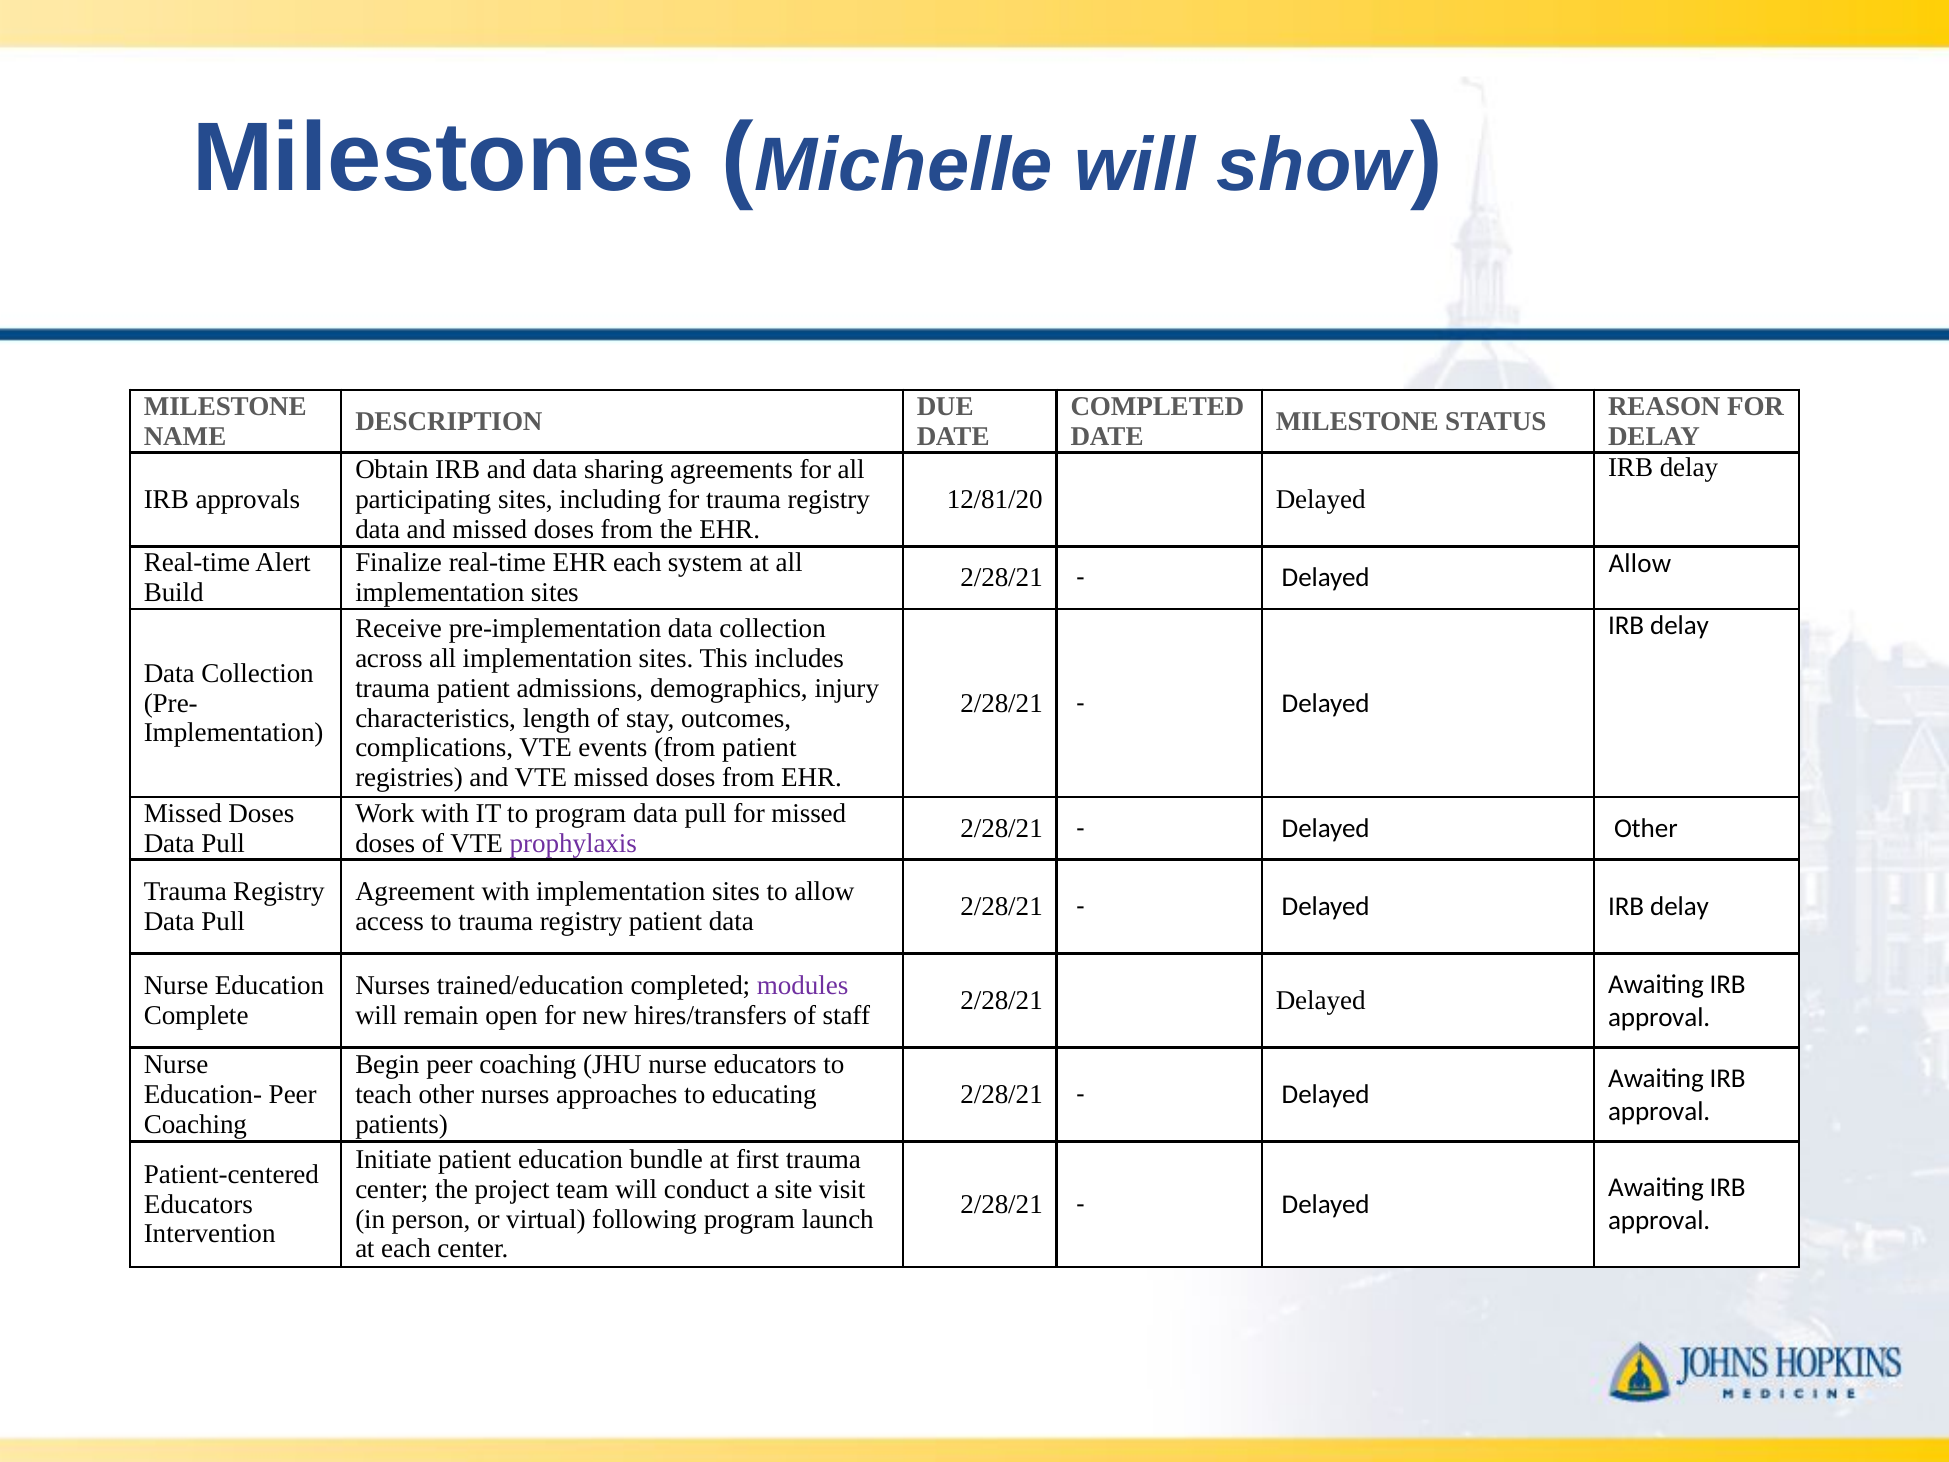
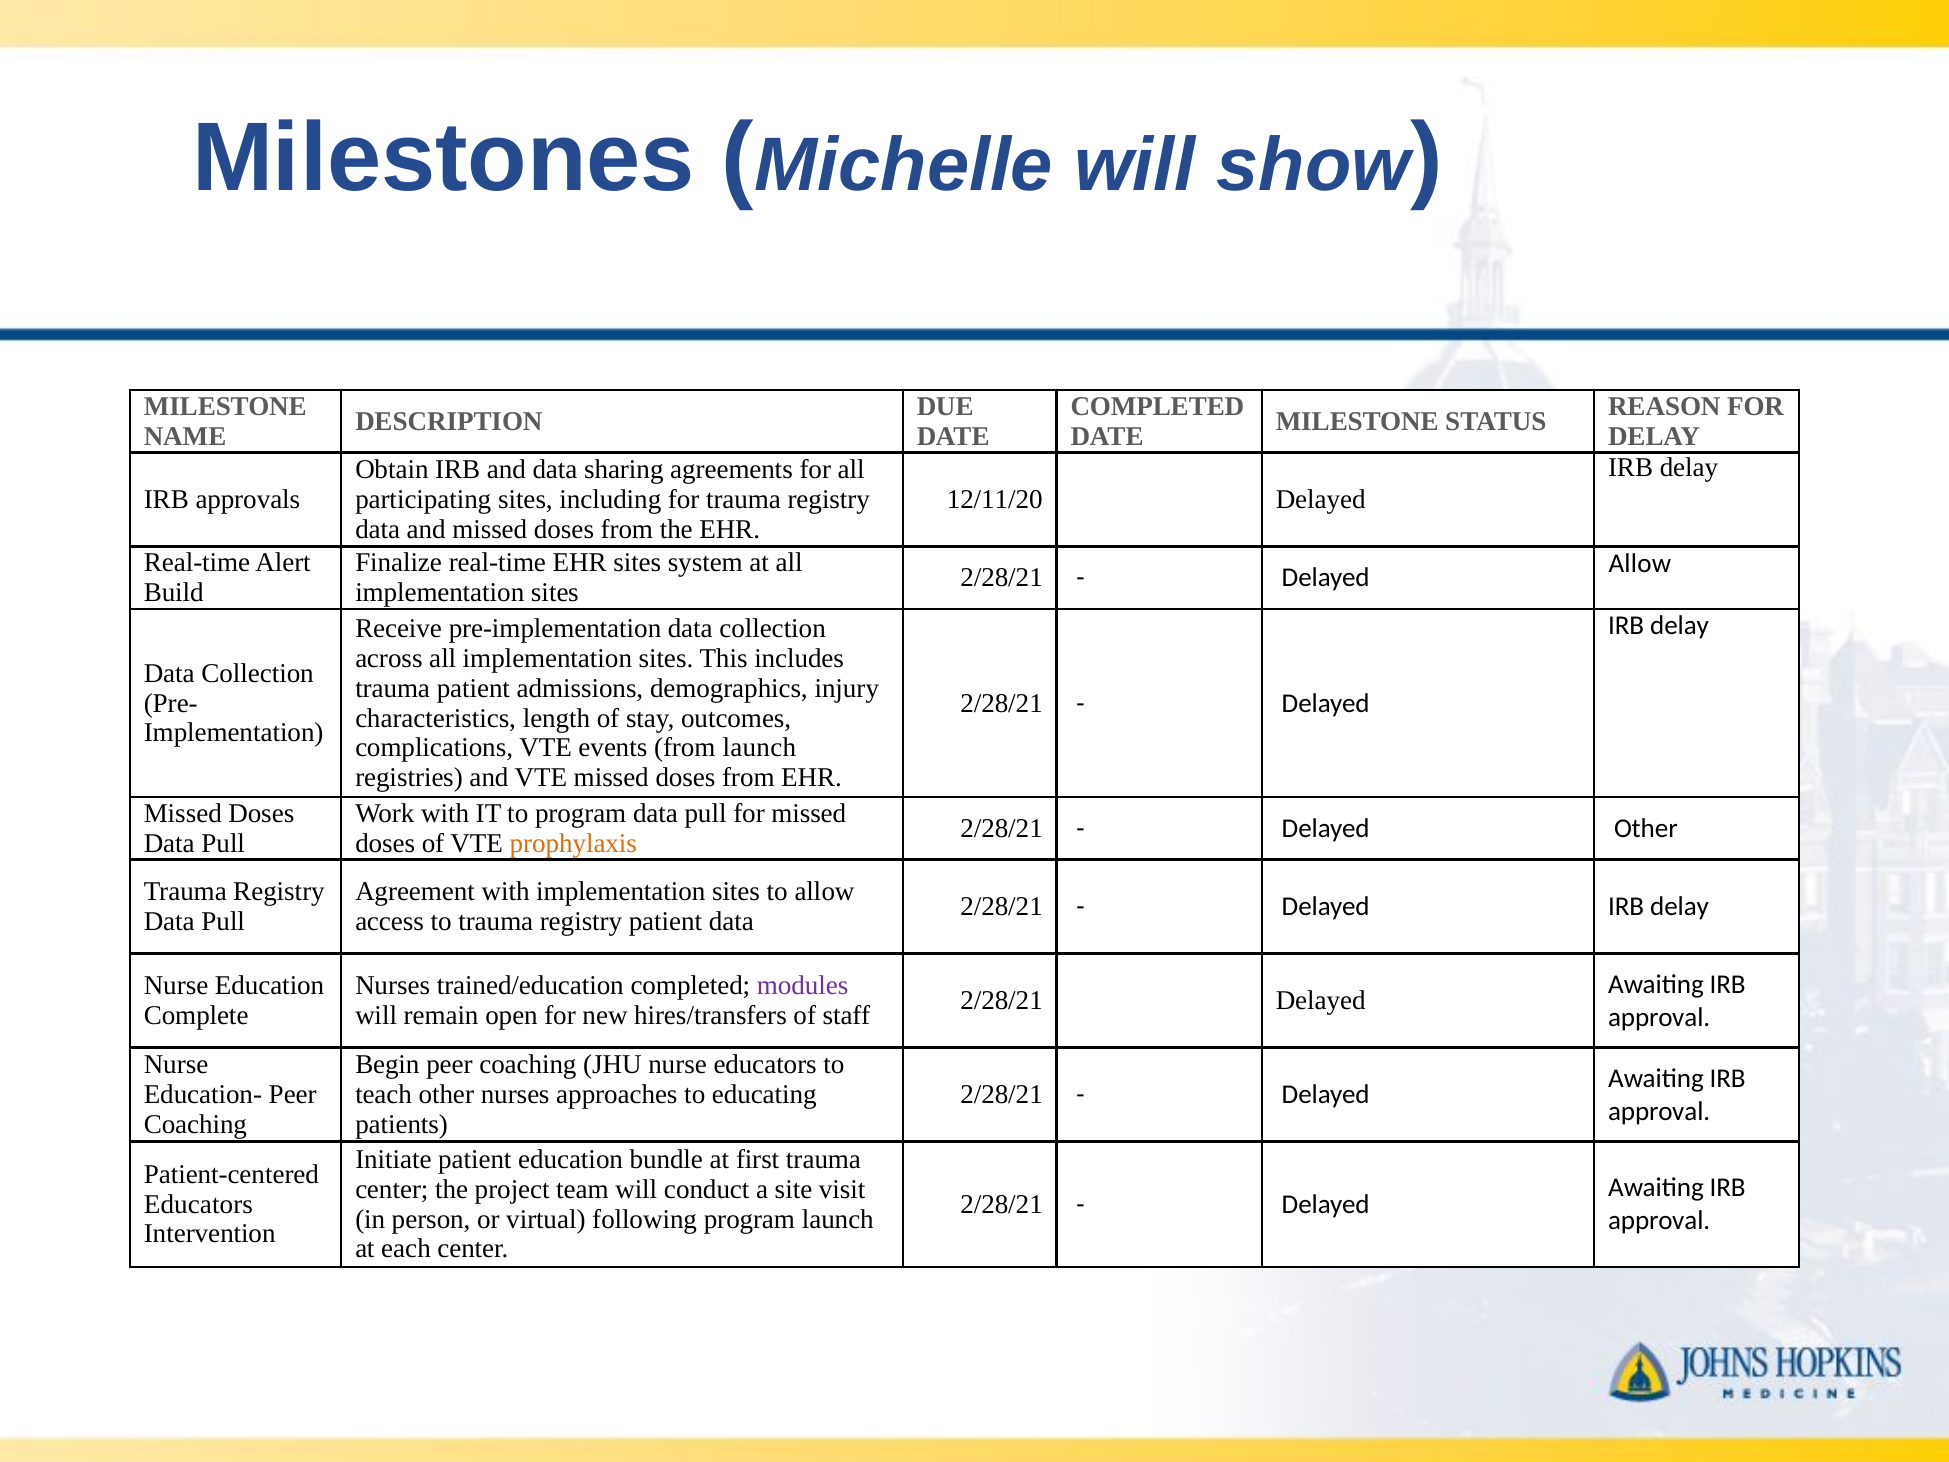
12/81/20: 12/81/20 -> 12/11/20 (995, 499)
EHR each: each -> sites (637, 563)
from patient: patient -> launch (759, 748)
prophylaxis colour: purple -> orange (573, 843)
